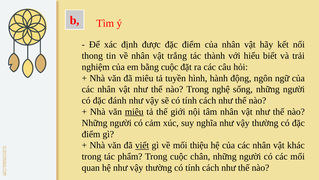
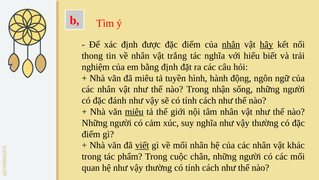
nhân underline: none -> present (231, 44)
hãy underline: none -> present (266, 44)
tác thành: thành -> nghĩa (215, 56)
bằng cuộc: cuộc -> định (170, 67)
nghệ: nghệ -> nhận (221, 89)
mối thiệu: thiệu -> nhân (199, 145)
